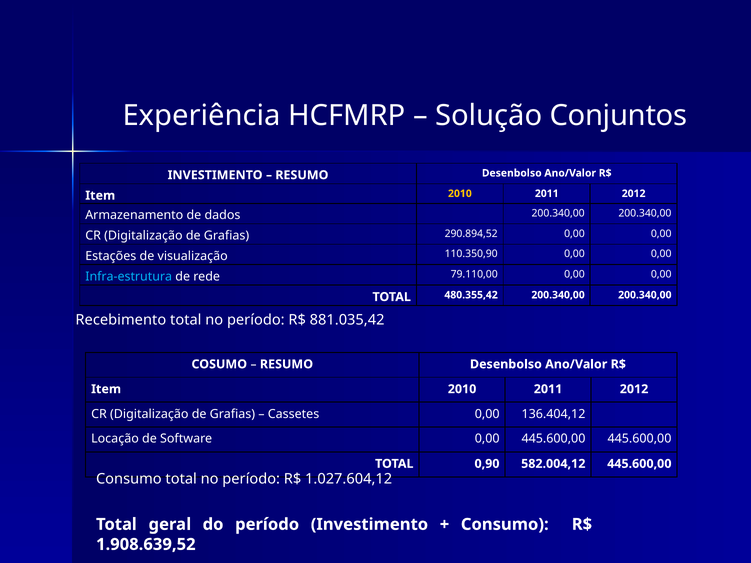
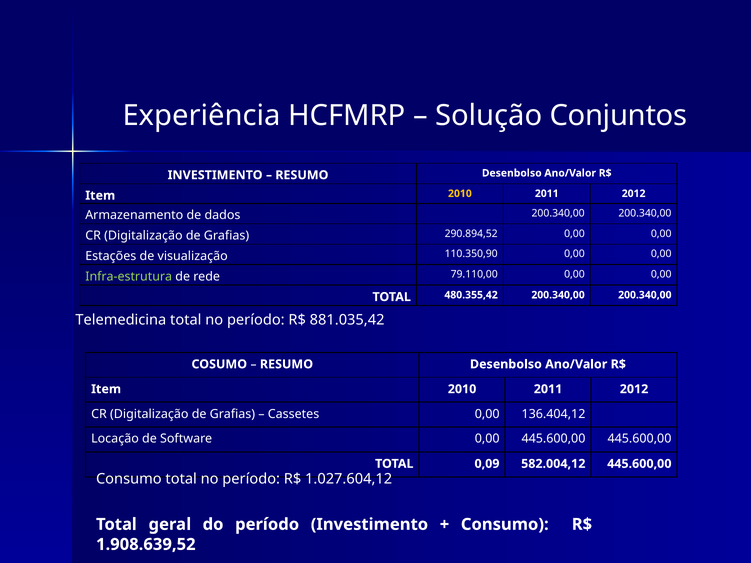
Infra-estrutura colour: light blue -> light green (129, 277)
Recebimento: Recebimento -> Telemedicina (121, 320)
0,90: 0,90 -> 0,09 (487, 464)
